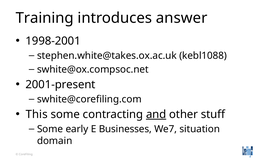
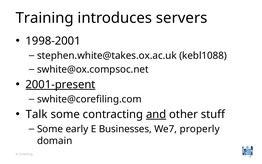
answer: answer -> servers (182, 18)
2001-present underline: none -> present (60, 84)
This: This -> Talk (37, 114)
situation: situation -> properly (200, 129)
